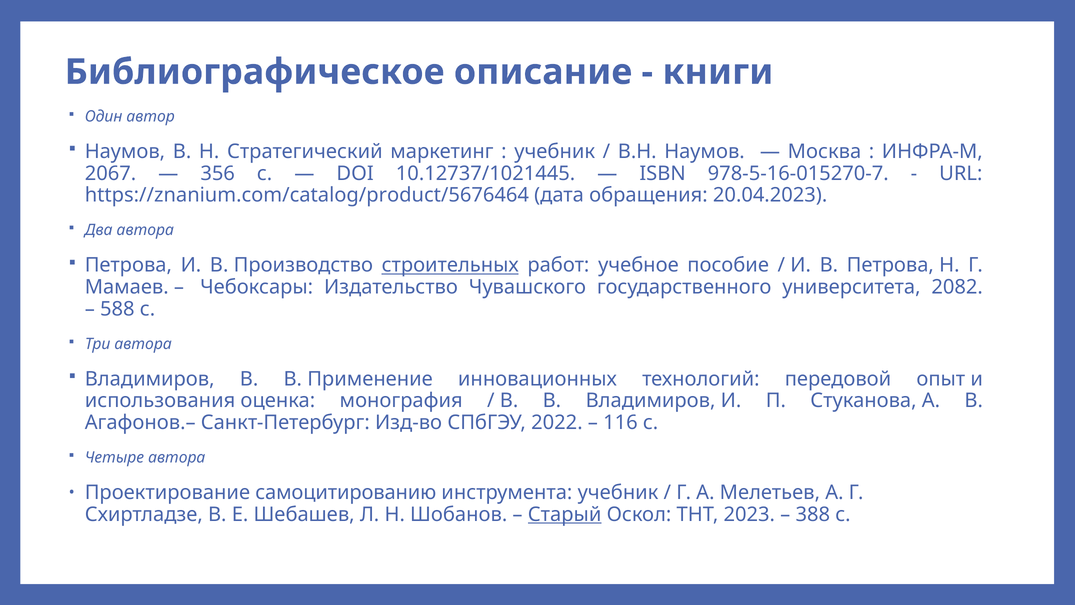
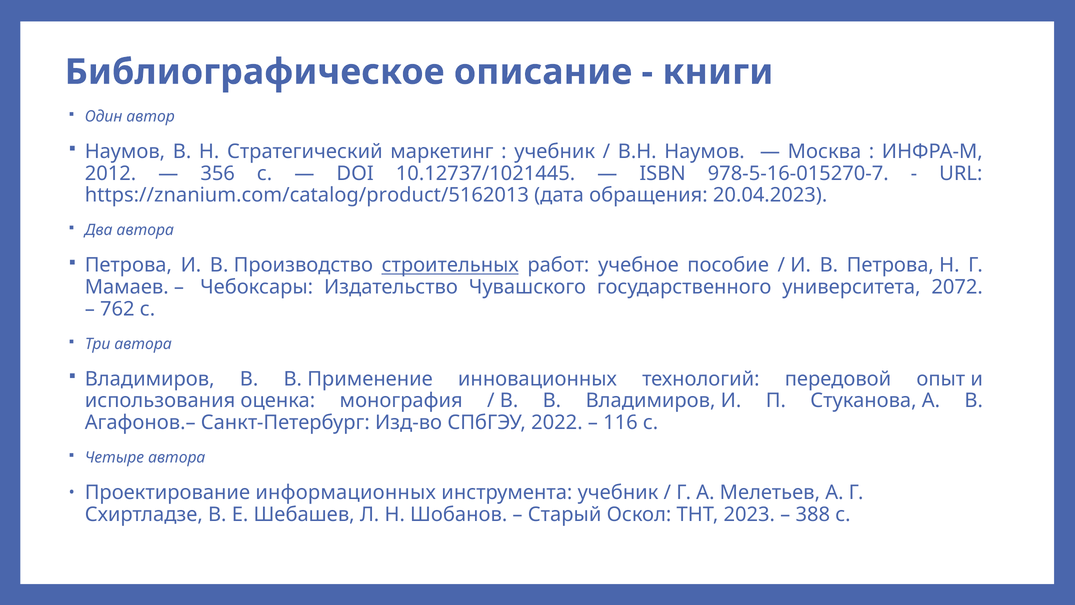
2067: 2067 -> 2012 (111, 173)
https://znanium.com/catalog/product/5676464: https://znanium.com/catalog/product/5676464 -> https://znanium.com/catalog/product/5162013 (307, 195)
2082: 2082 -> 2072 (957, 287)
588: 588 -> 762 (117, 309)
самоцитированию: самоцитированию -> информационных (346, 492)
Старый underline: present -> none (565, 514)
